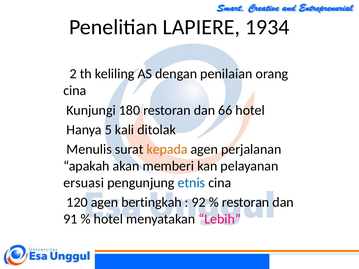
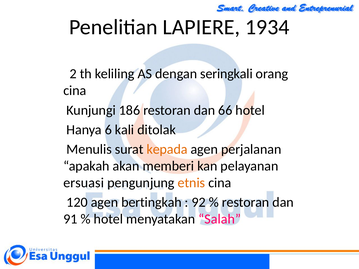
penilaian: penilaian -> seringkali (226, 74)
180: 180 -> 186 (130, 110)
5: 5 -> 6 (108, 130)
etnis colour: blue -> orange (191, 183)
Lebih: Lebih -> Salah (220, 219)
